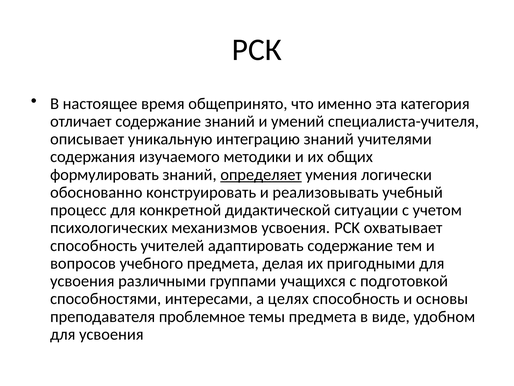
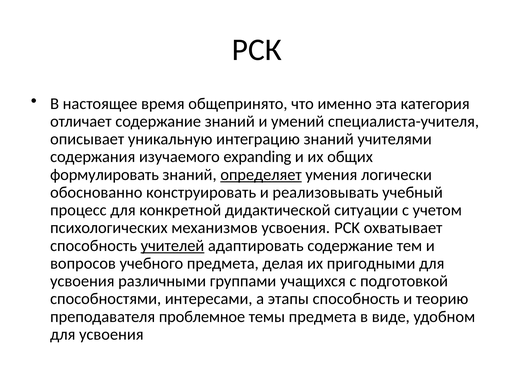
методики: методики -> expanding (257, 157)
учителей underline: none -> present (173, 245)
целях: целях -> этапы (288, 299)
основы: основы -> теорию (442, 299)
